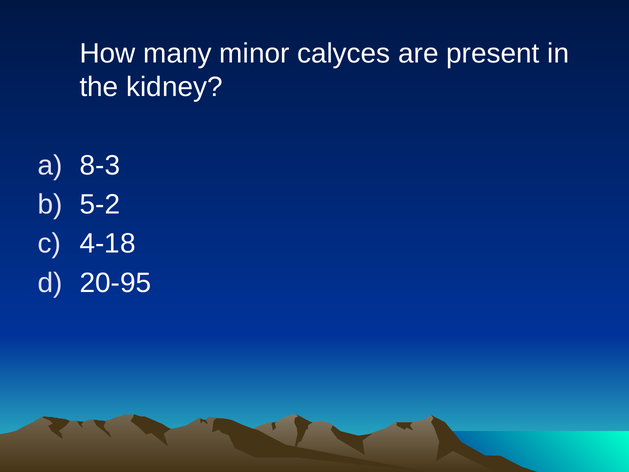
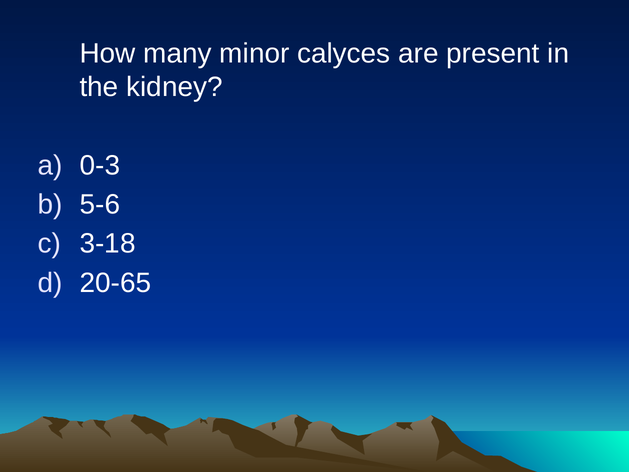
8-3: 8-3 -> 0-3 (100, 165)
5-2: 5-2 -> 5-6 (100, 204)
4-18: 4-18 -> 3-18 (108, 243)
20-95: 20-95 -> 20-65 (115, 283)
